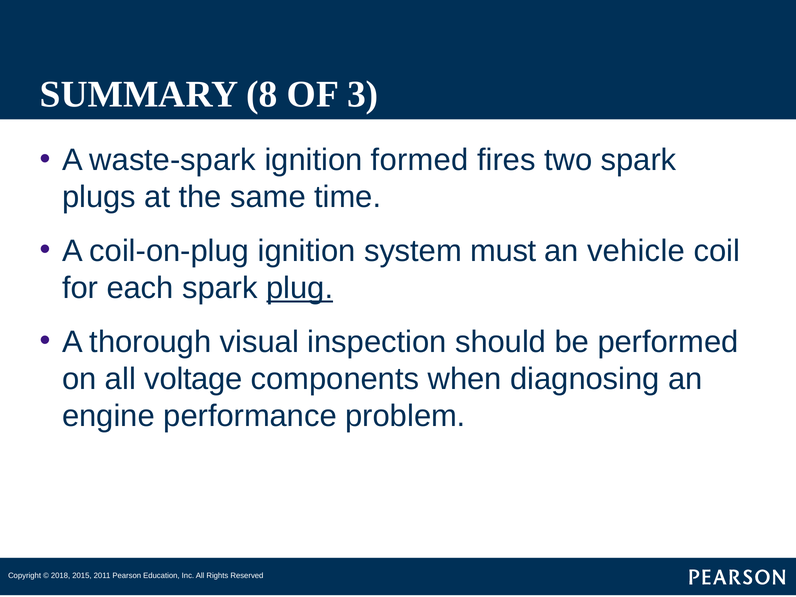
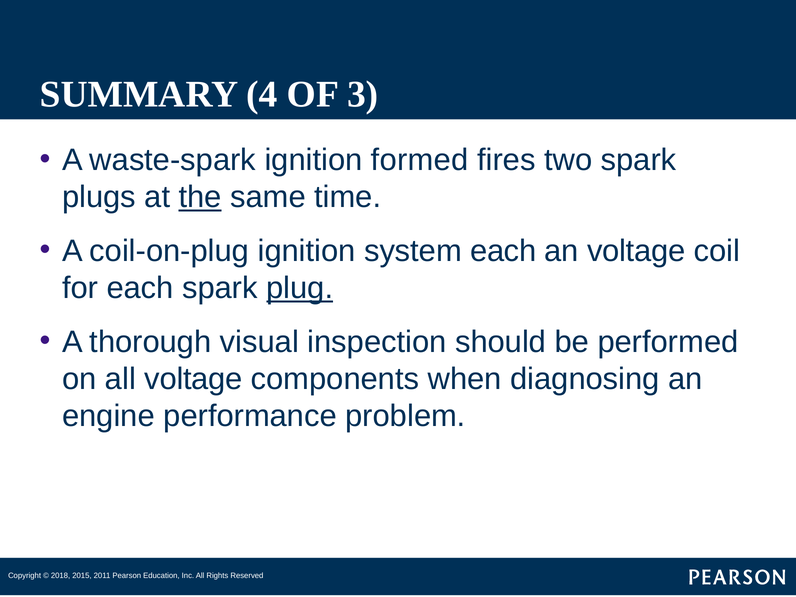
8: 8 -> 4 (262, 94)
the underline: none -> present (200, 197)
system must: must -> each (503, 251)
an vehicle: vehicle -> voltage (636, 251)
